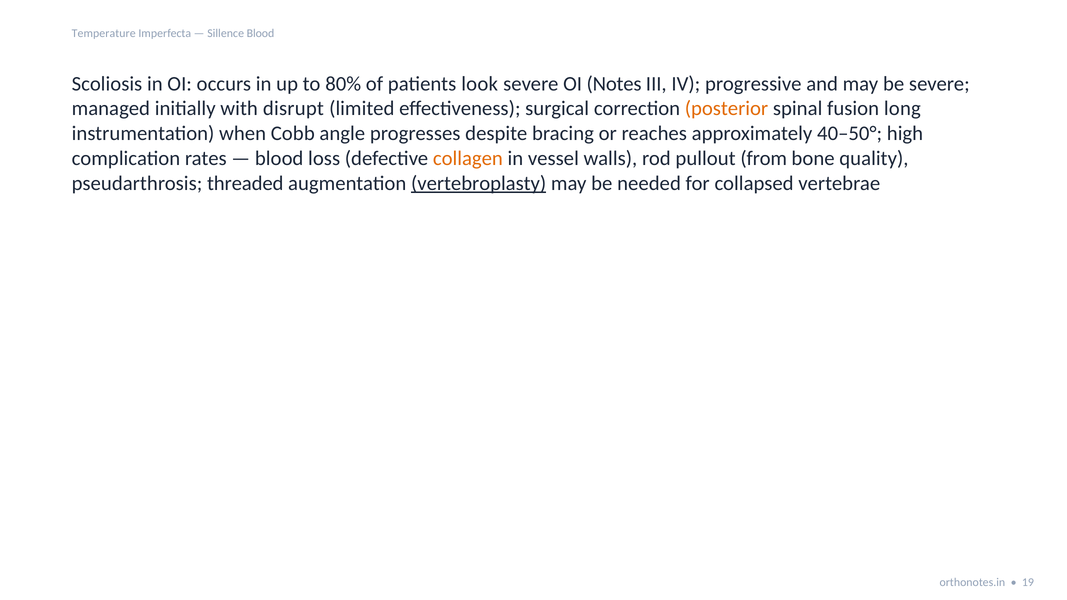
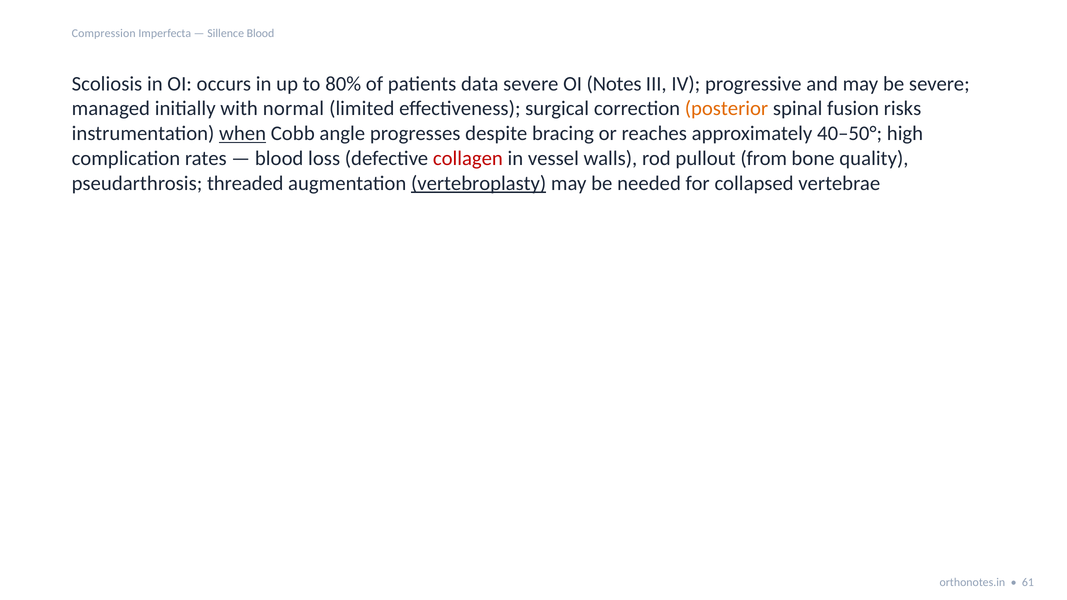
Temperature: Temperature -> Compression (104, 33)
look: look -> data (480, 84)
disrupt: disrupt -> normal (293, 109)
long: long -> risks (902, 109)
when underline: none -> present (243, 134)
collagen colour: orange -> red (468, 158)
19: 19 -> 61 (1028, 582)
